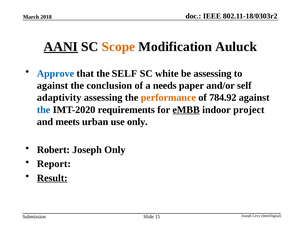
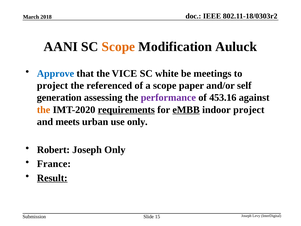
AANI underline: present -> none (61, 47)
the SELF: SELF -> VICE (124, 73)
be assessing: assessing -> meetings (212, 73)
against: against -> project (52, 85)
conclusion: conclusion -> referenced (109, 85)
a needs: needs -> scope (165, 85)
adaptivity: adaptivity -> generation (59, 98)
performance colour: orange -> purple (168, 98)
784.92: 784.92 -> 453.16 (223, 98)
the colour: blue -> orange (44, 110)
requirements underline: none -> present (126, 110)
Report: Report -> France (54, 164)
